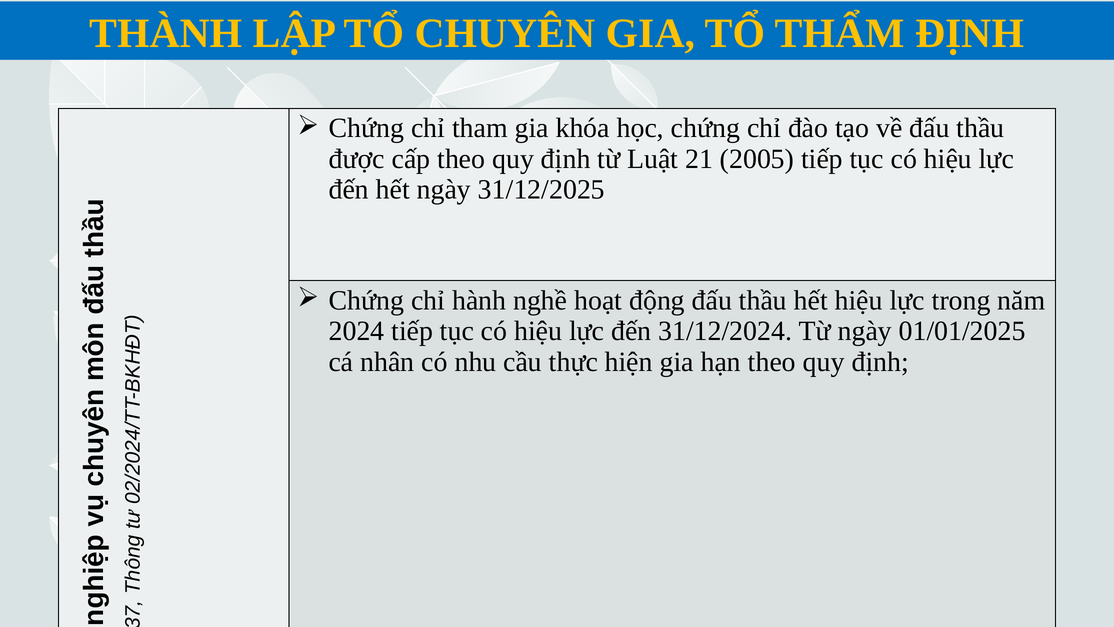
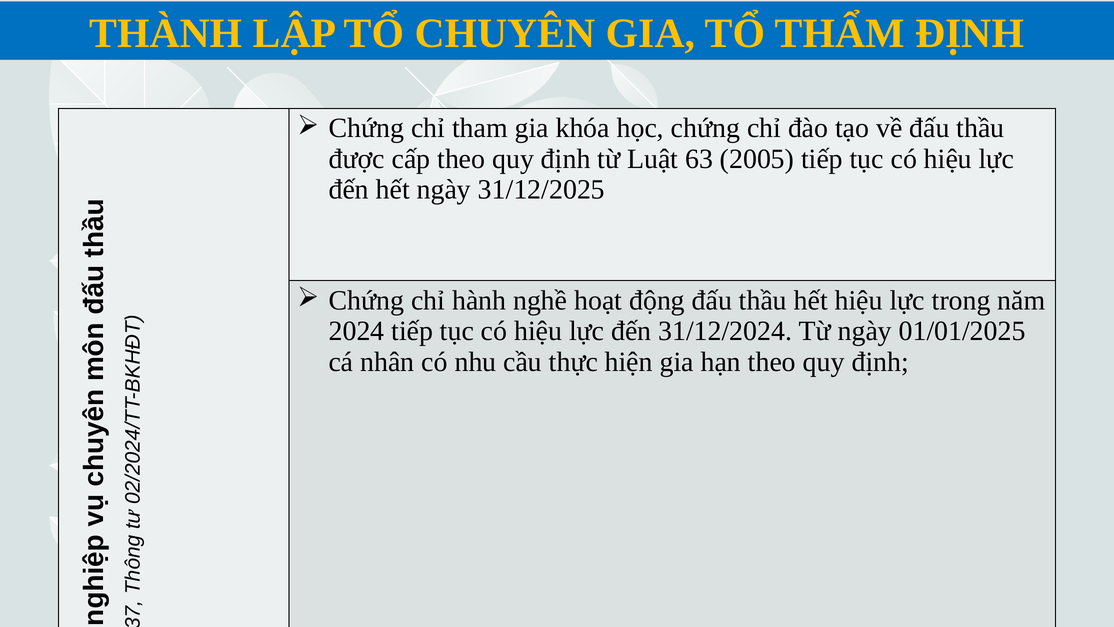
21: 21 -> 63 (699, 159)
